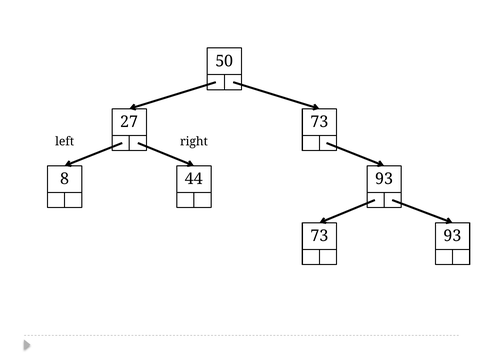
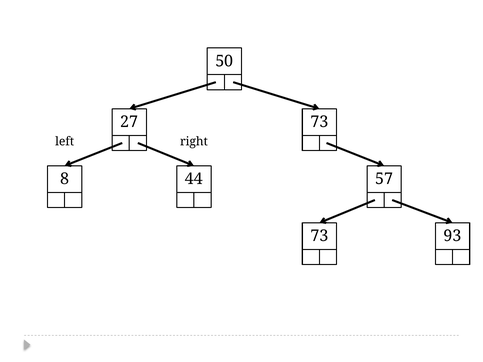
44 93: 93 -> 57 (384, 179)
